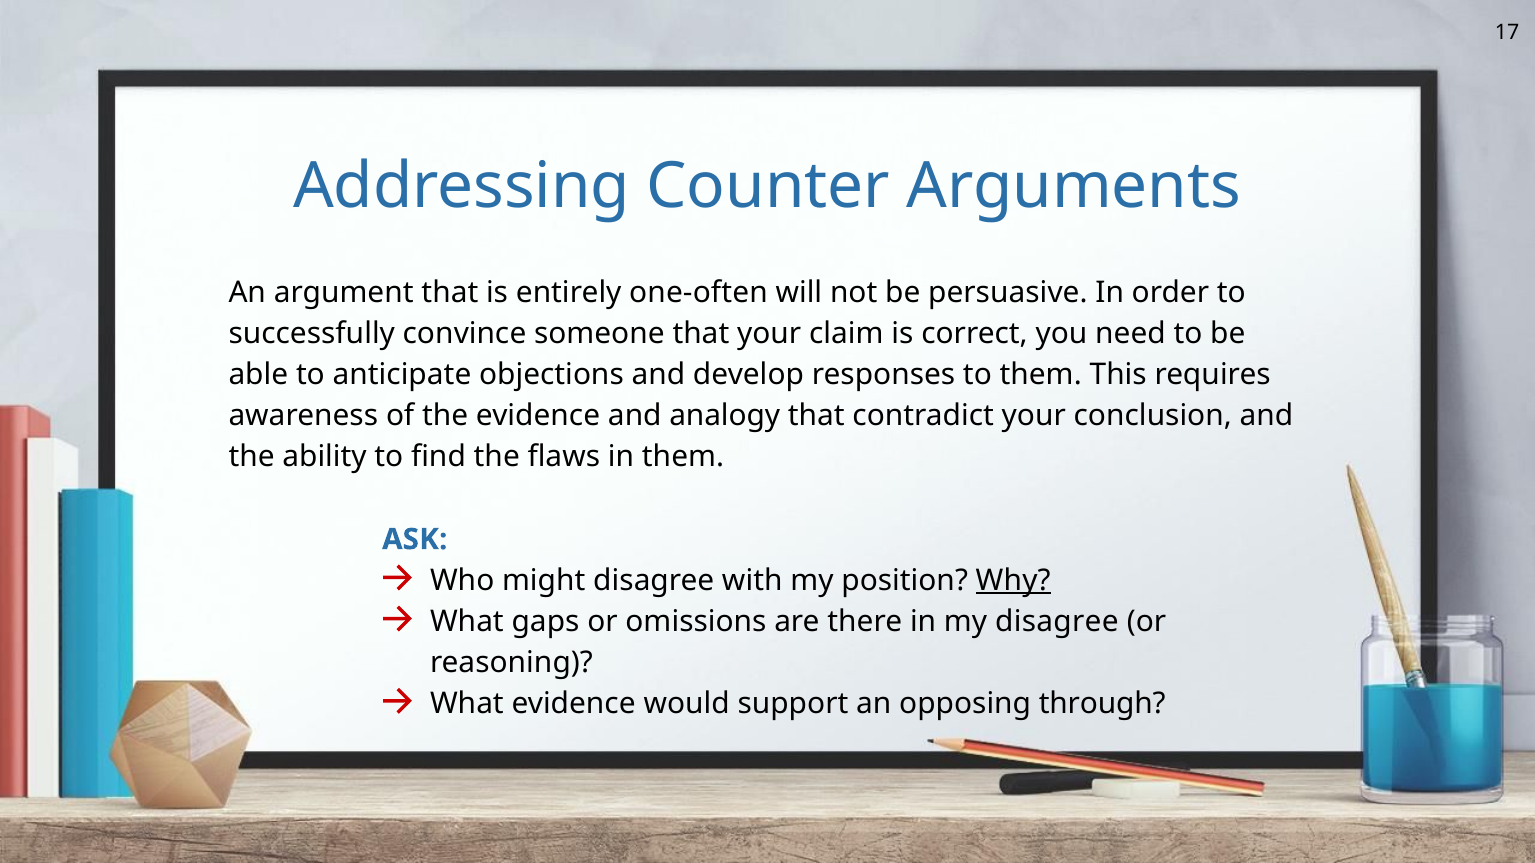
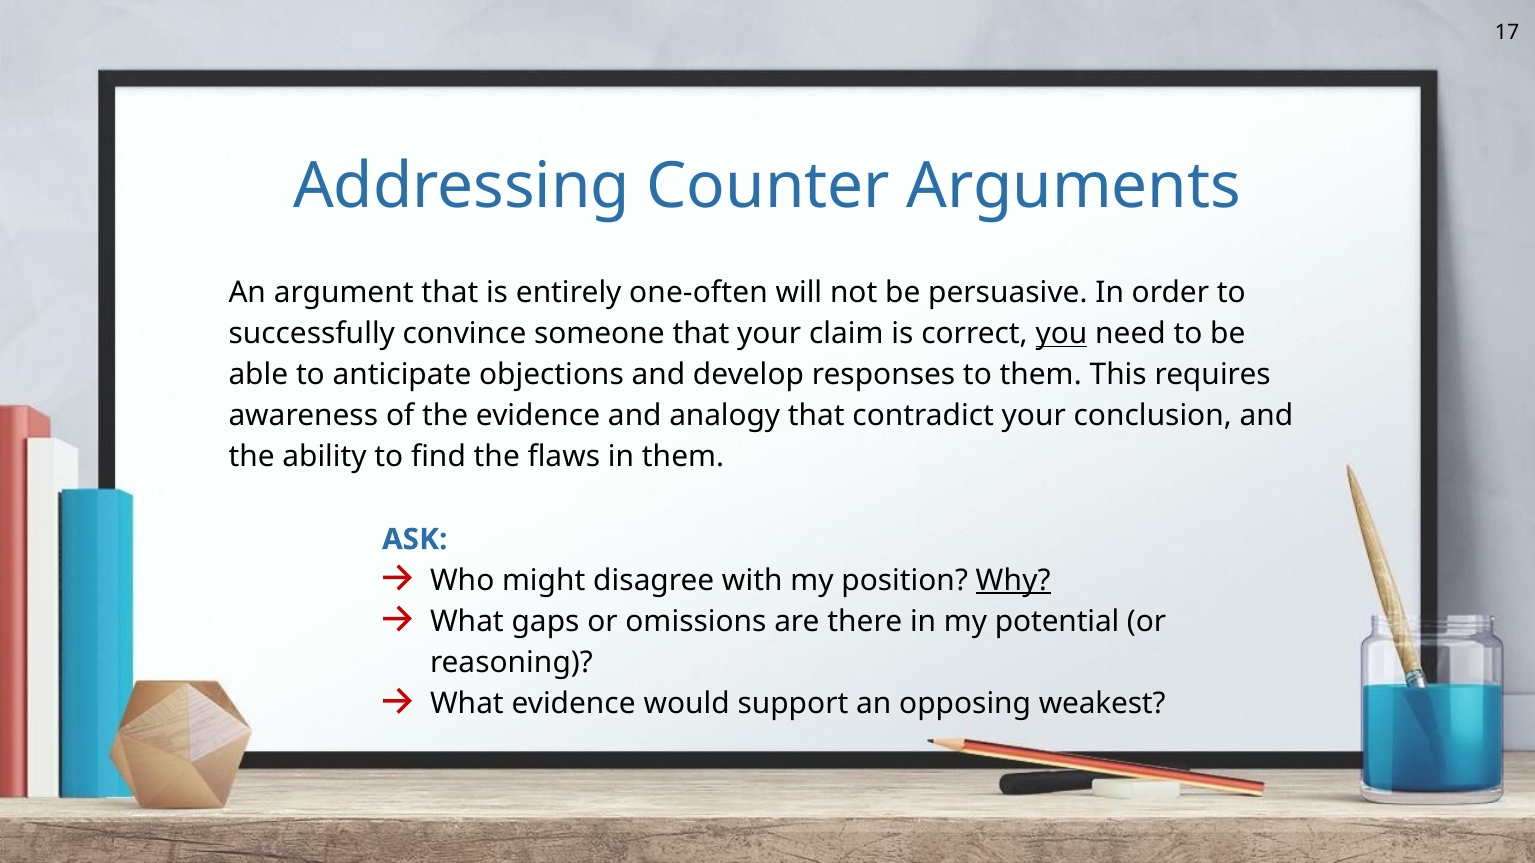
you underline: none -> present (1061, 334)
my disagree: disagree -> potential (1057, 622)
through: through -> weakest (1102, 704)
